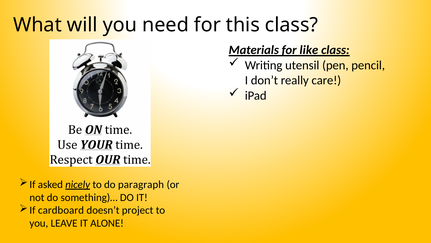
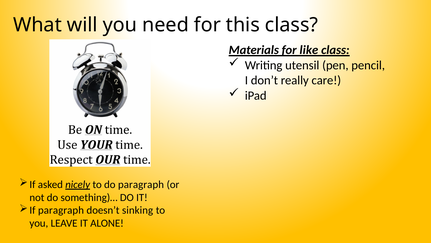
If cardboard: cardboard -> paragraph (61, 210)
project: project -> sinking (138, 210)
